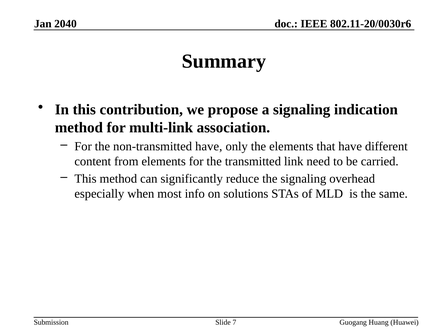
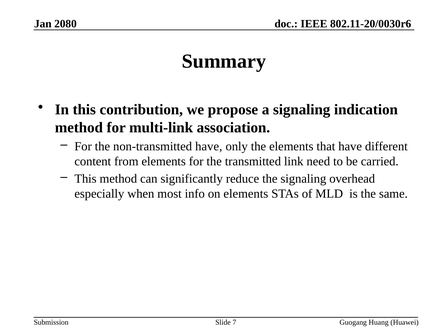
2040: 2040 -> 2080 (65, 24)
on solutions: solutions -> elements (246, 194)
